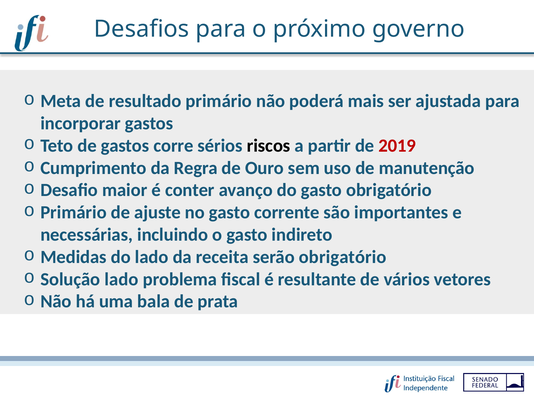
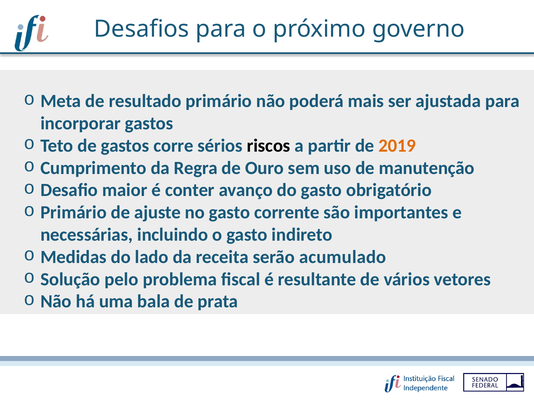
2019 colour: red -> orange (397, 145)
serão obrigatório: obrigatório -> acumulado (343, 257)
Solução lado: lado -> pelo (122, 279)
